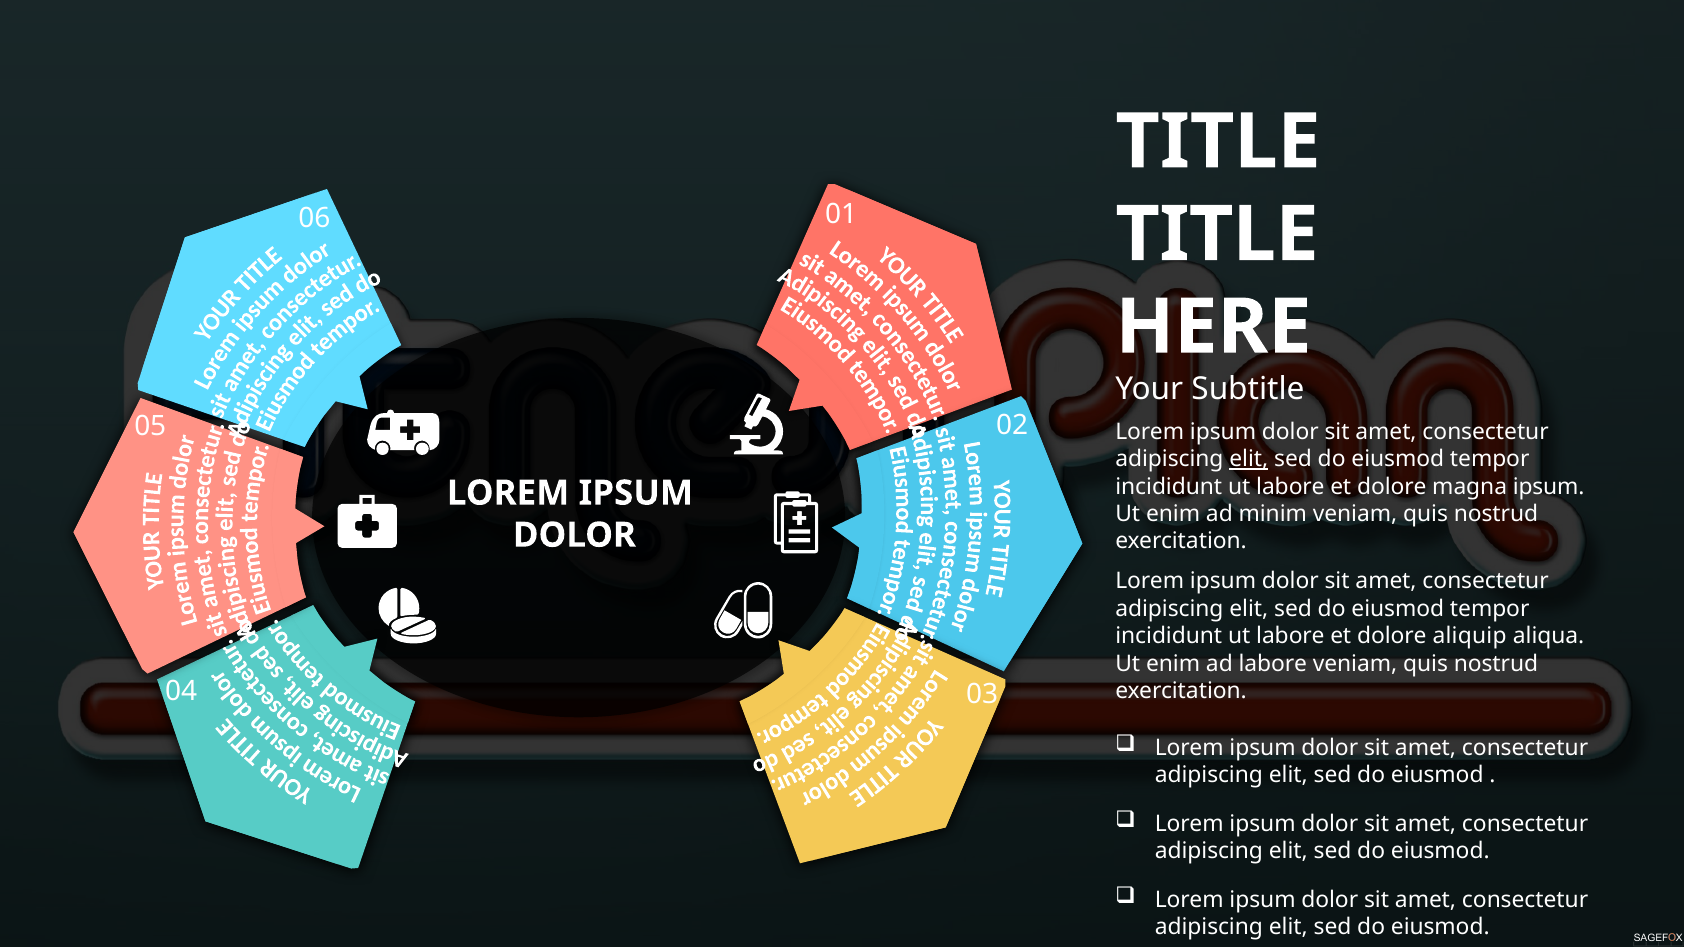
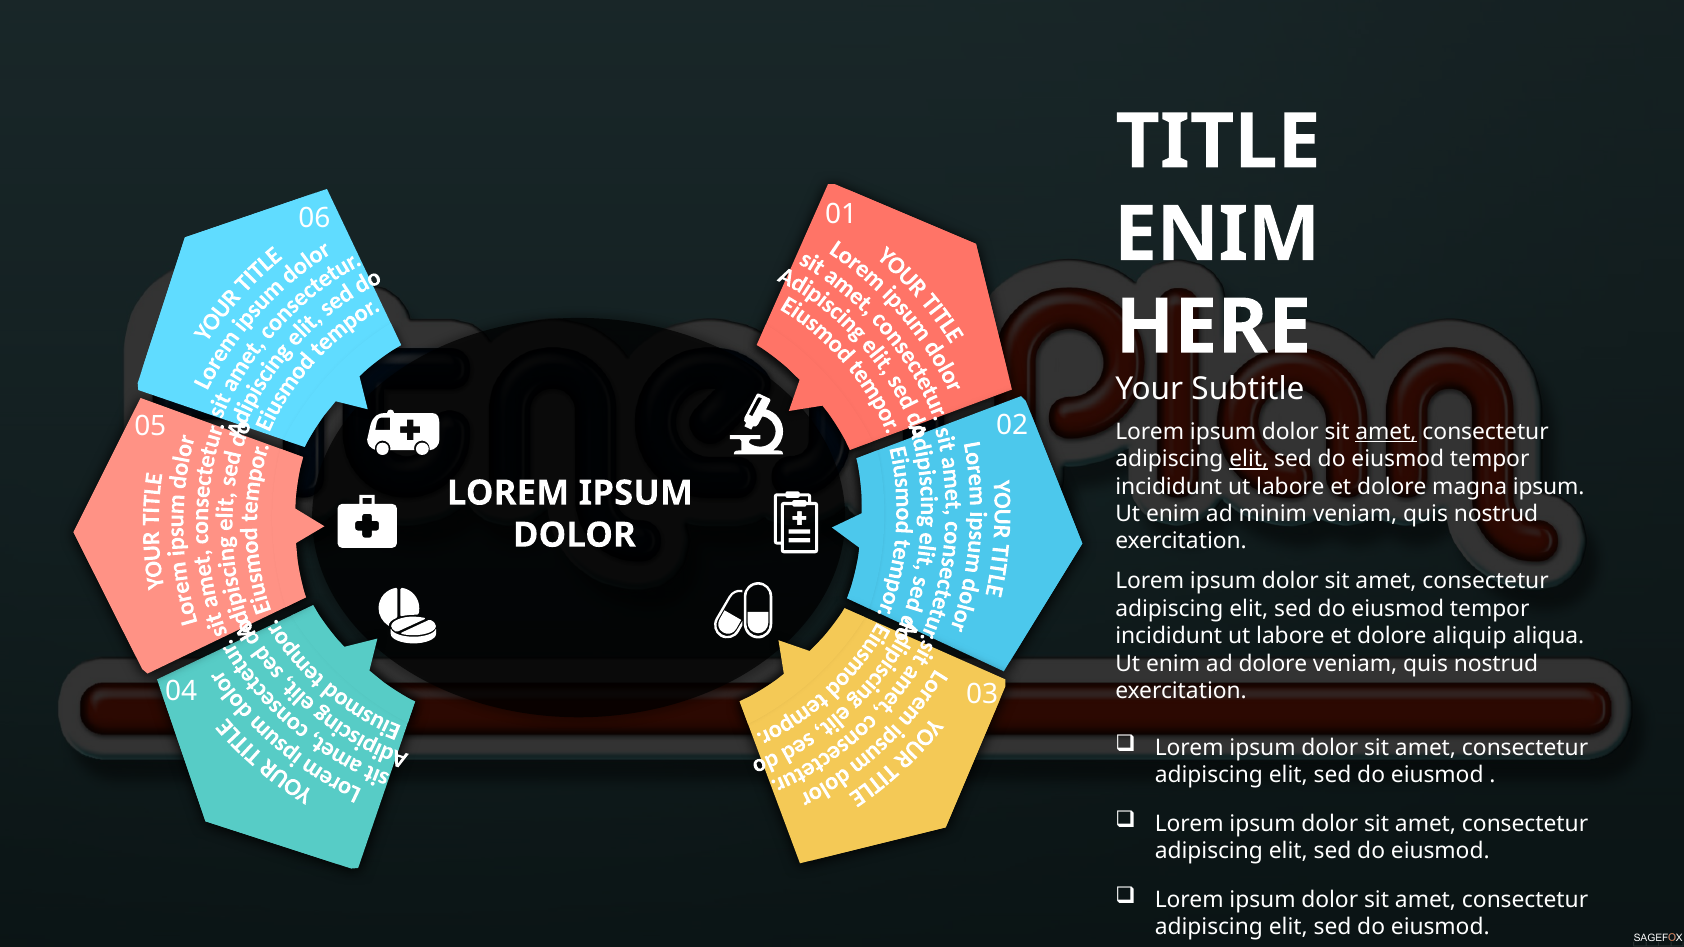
TITLE: TITLE -> ENIM (1217, 235)
amet underline: none -> present (1386, 432)
ad labore: labore -> dolore (1273, 664)
